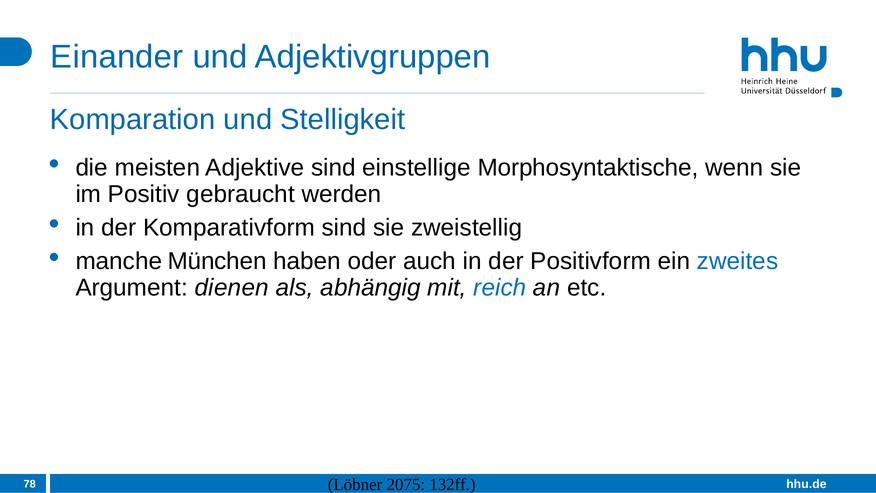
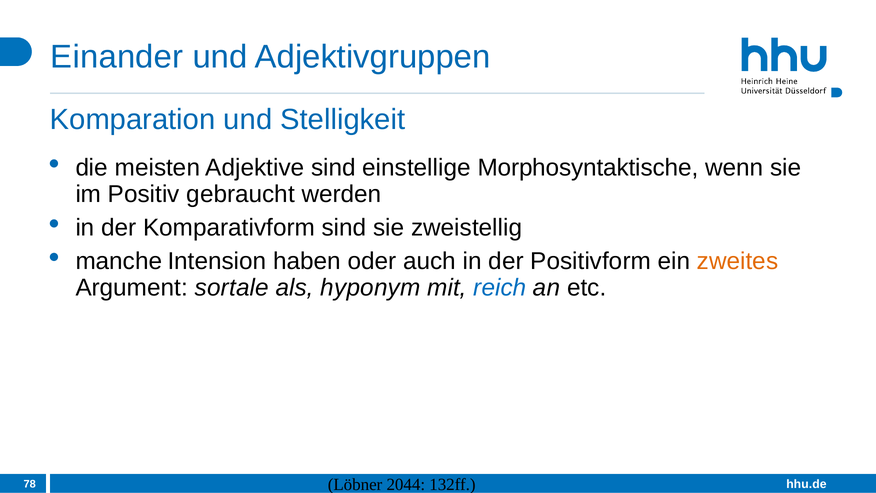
München: München -> Intension (217, 261)
zweites colour: blue -> orange (738, 261)
dienen: dienen -> sortale (232, 288)
abhängig: abhängig -> hyponym (370, 288)
2075: 2075 -> 2044 (406, 485)
